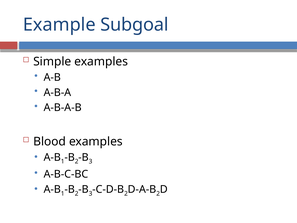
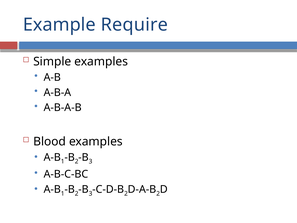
Subgoal: Subgoal -> Require (134, 25)
